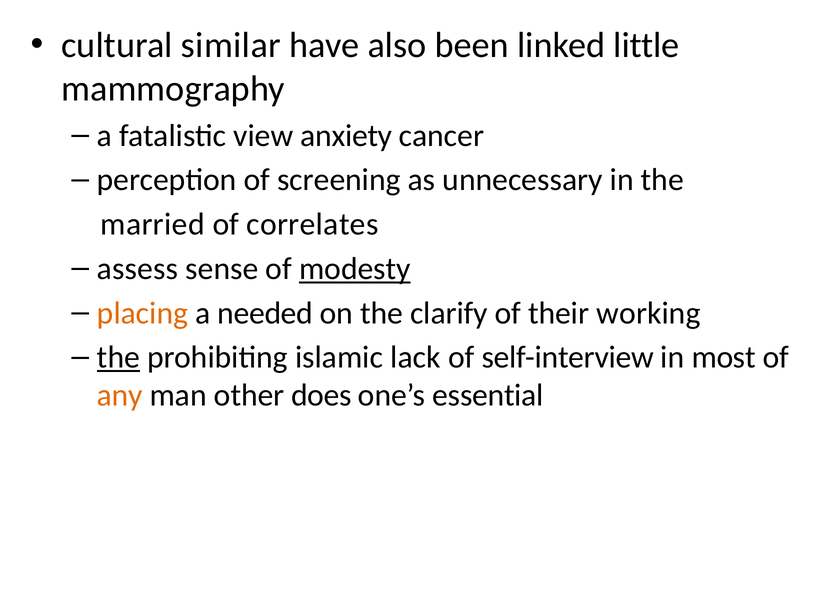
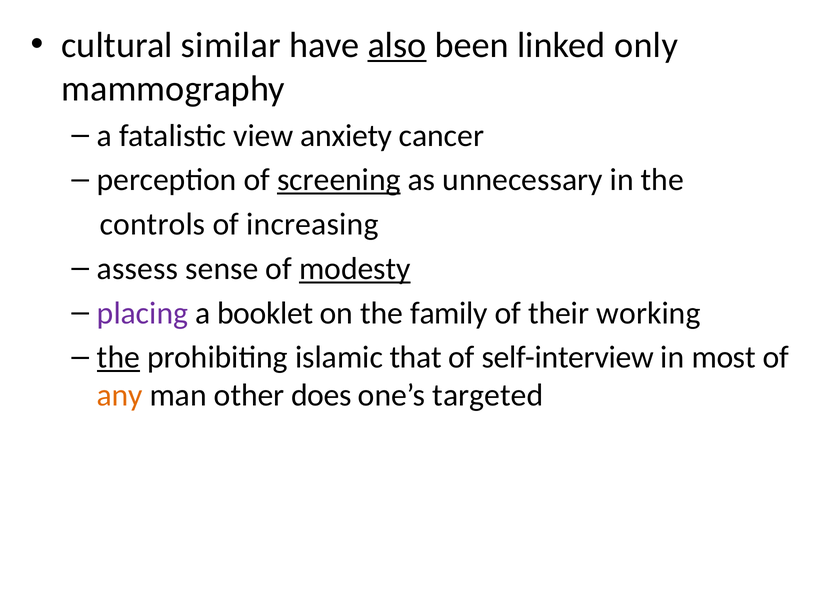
also underline: none -> present (397, 45)
little: little -> only (646, 45)
screening underline: none -> present (339, 180)
married: married -> controls (153, 224)
correlates: correlates -> increasing (312, 224)
placing colour: orange -> purple (143, 313)
needed: needed -> booklet (265, 313)
clarify: clarify -> family (449, 313)
lack: lack -> that (416, 357)
essential: essential -> targeted (488, 395)
